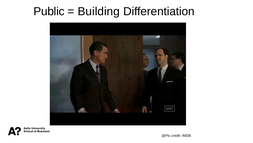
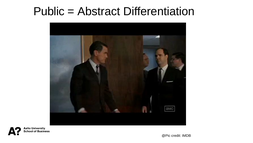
Building: Building -> Abstract (99, 11)
